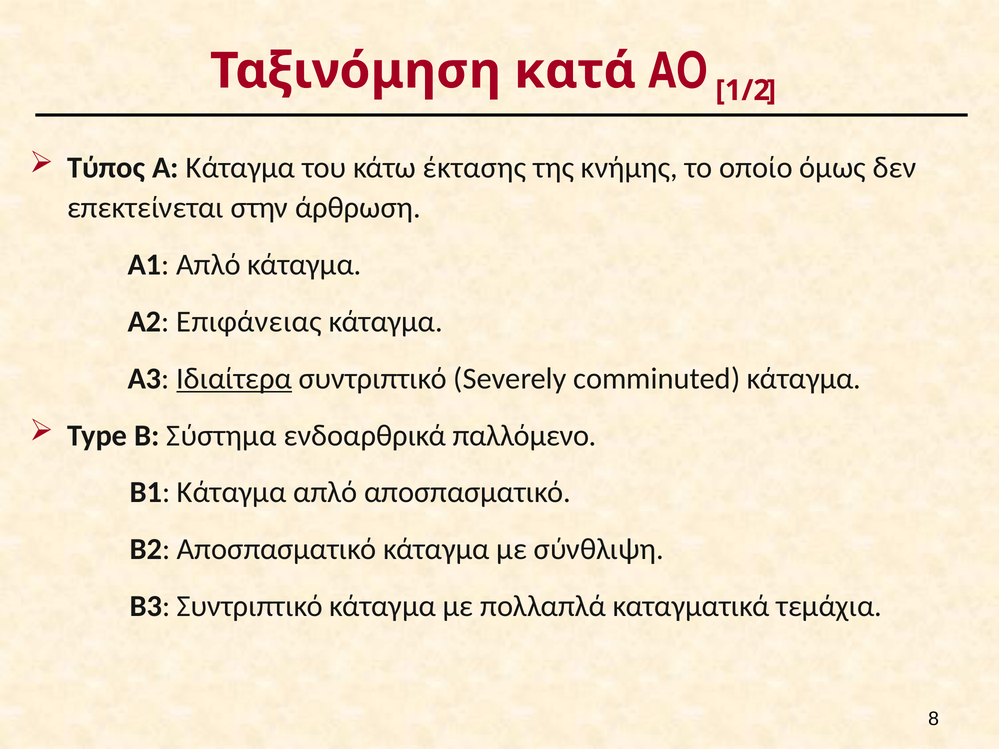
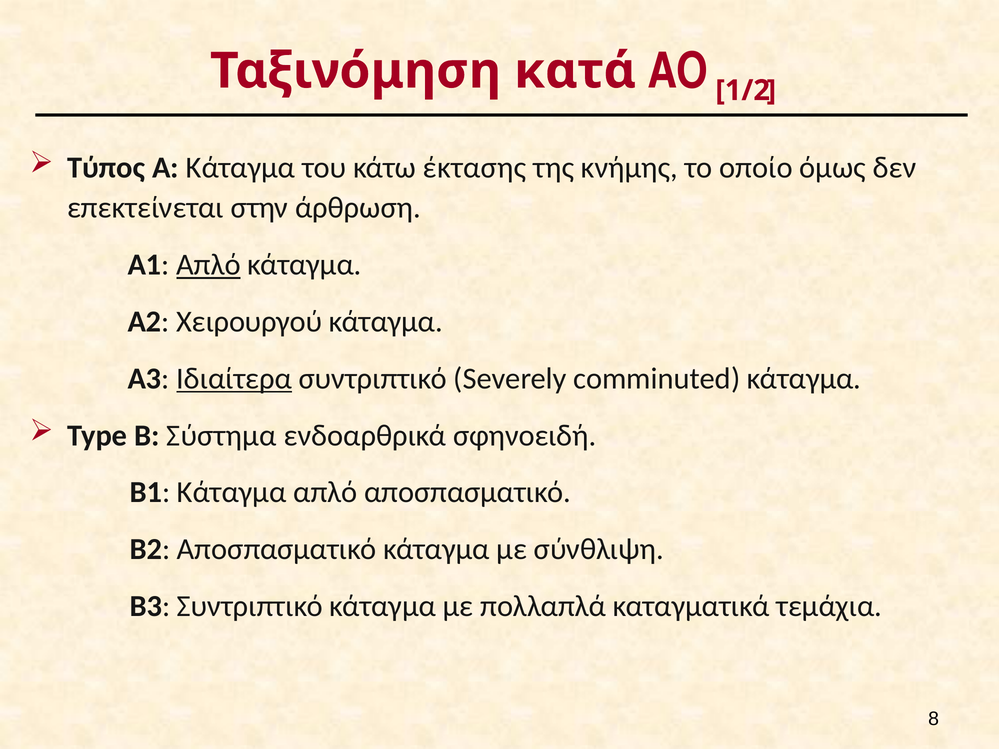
Απλό underline: none -> present (208, 265)
Επιφάνειας: Επιφάνειας -> Χειρουργού (249, 322)
παλλόμενο: παλλόμενο -> σφηνοειδή (525, 436)
